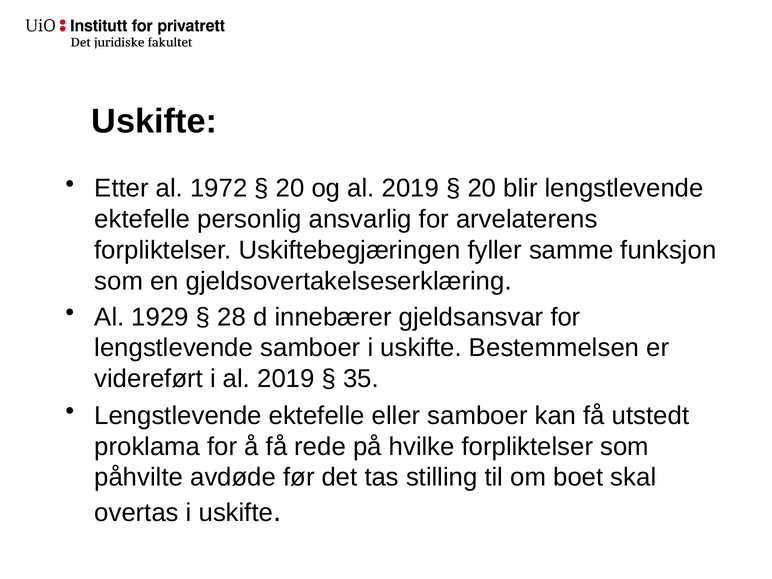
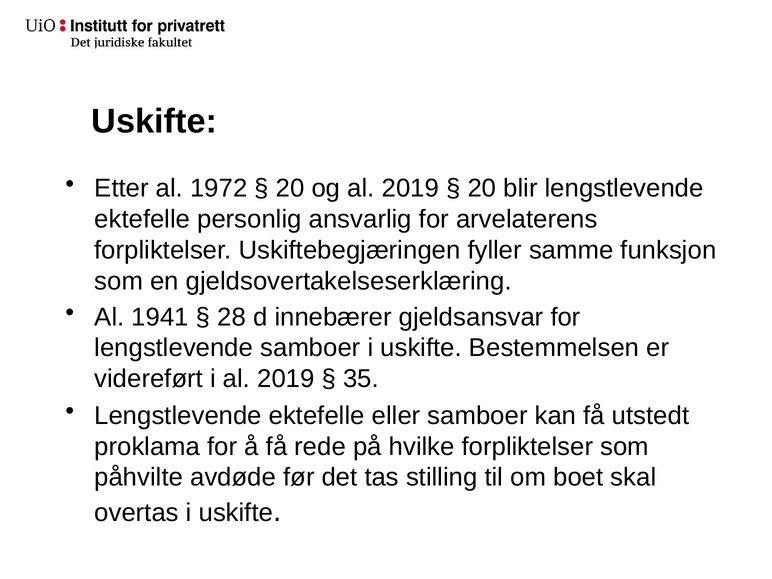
1929: 1929 -> 1941 (160, 317)
